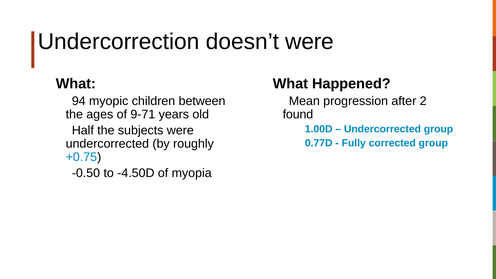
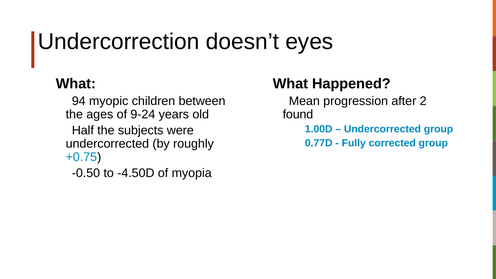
doesn’t were: were -> eyes (309, 42)
9-71: 9-71 -> 9-24 (143, 114)
